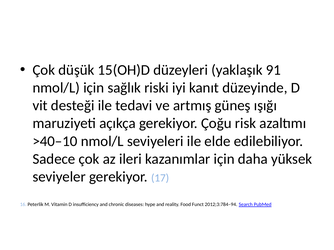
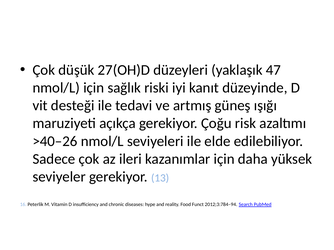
15(OH)D: 15(OH)D -> 27(OH)D (124, 70)
91: 91 -> 47 (273, 70)
>40–10: >40–10 -> >40–26 (55, 141)
17: 17 -> 13 (160, 178)
